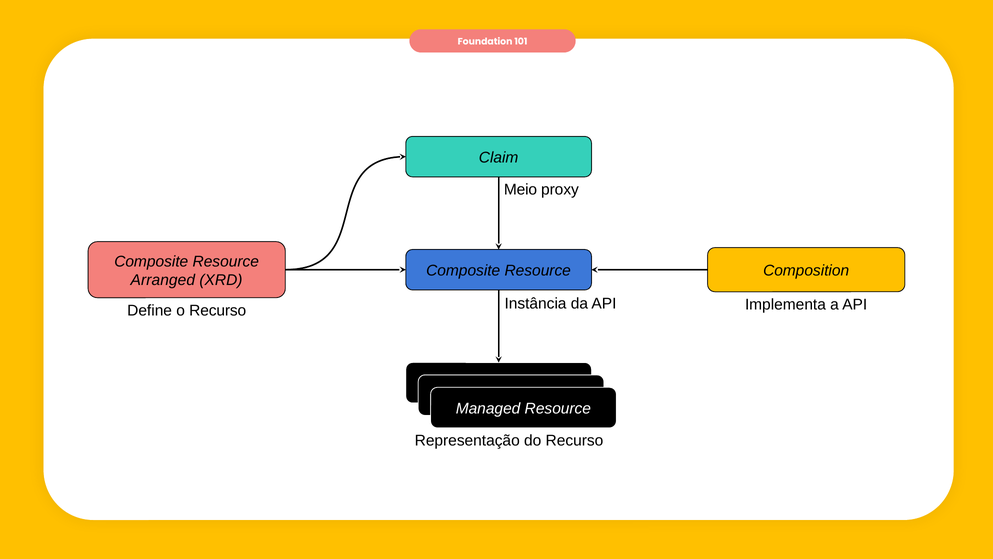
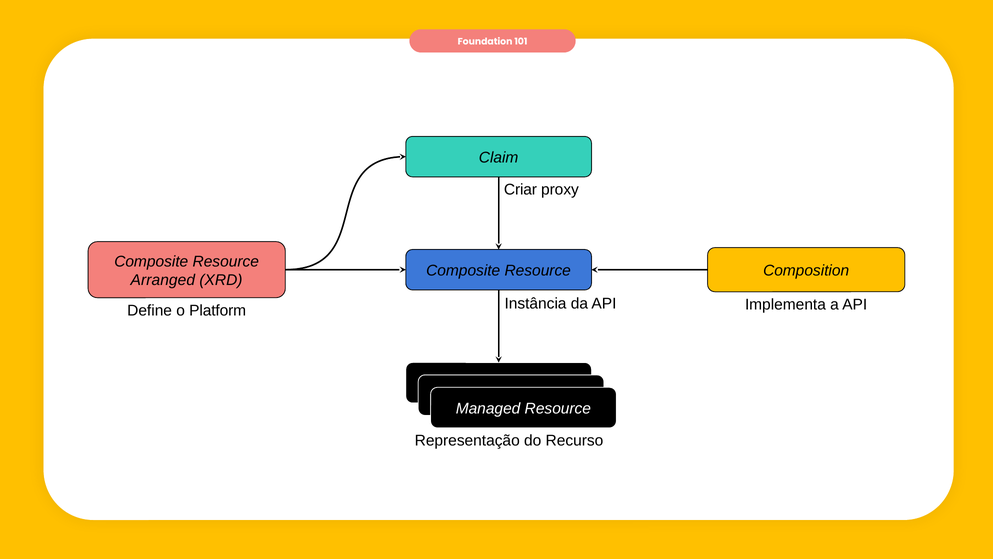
Meio: Meio -> Criar (520, 189)
o Recurso: Recurso -> Platform (218, 310)
